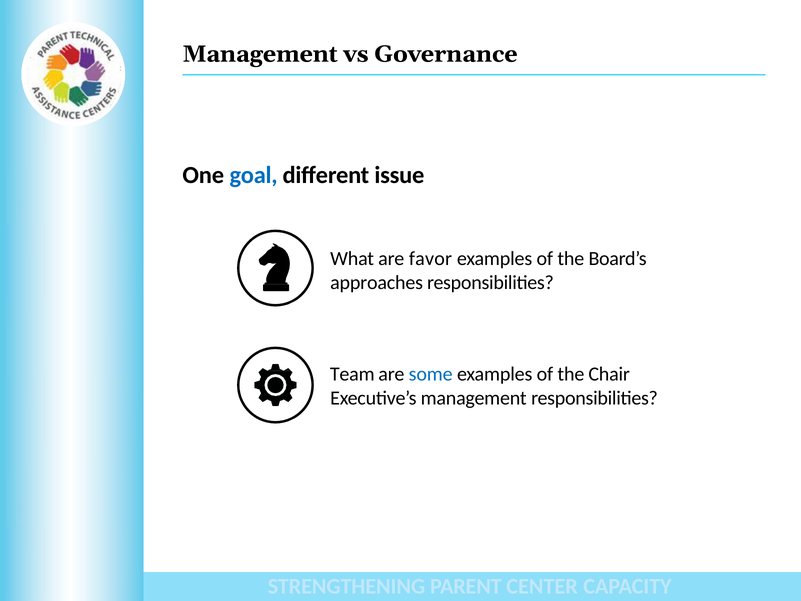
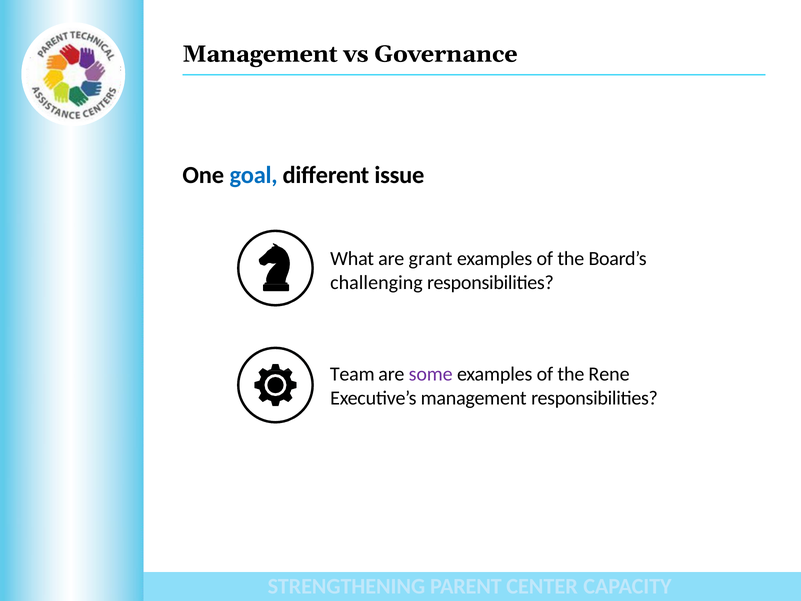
favor: favor -> grant (430, 258)
approaches: approaches -> challenging (376, 282)
some colour: blue -> purple (431, 374)
Chair: Chair -> Rene (609, 374)
